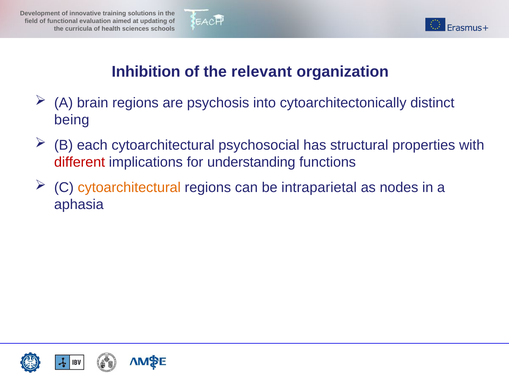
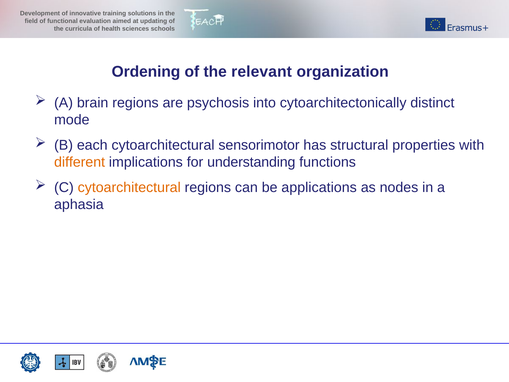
Inhibition: Inhibition -> Ordening (146, 72)
being: being -> mode (72, 120)
psychosocial: psychosocial -> sensorimotor (259, 145)
different colour: red -> orange (80, 162)
intraparietal: intraparietal -> applications (319, 187)
